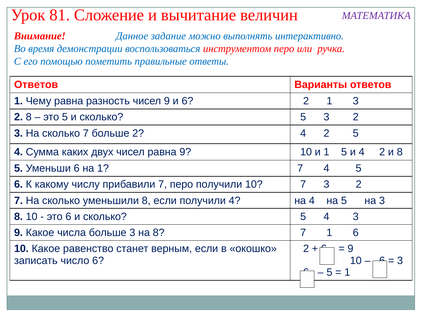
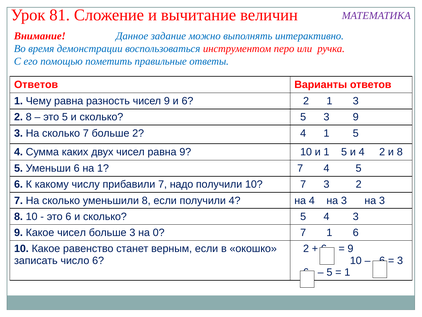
5 3 2: 2 -> 9 (356, 117)
2 4 2: 2 -> 1 (326, 133)
7 перо: перо -> надо (182, 184)
4 на 5: 5 -> 3 (344, 200)
Какое числа: числа -> чисел (72, 232)
на 8: 8 -> 0 (159, 232)
